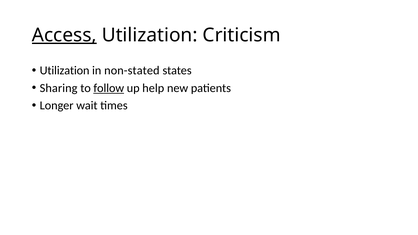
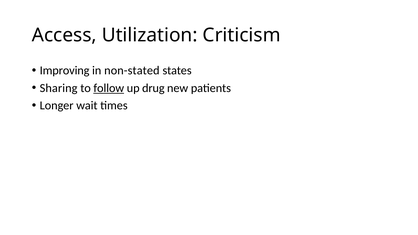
Access underline: present -> none (64, 35)
Utilization: Utilization -> Improving (65, 71)
help: help -> drug (153, 88)
